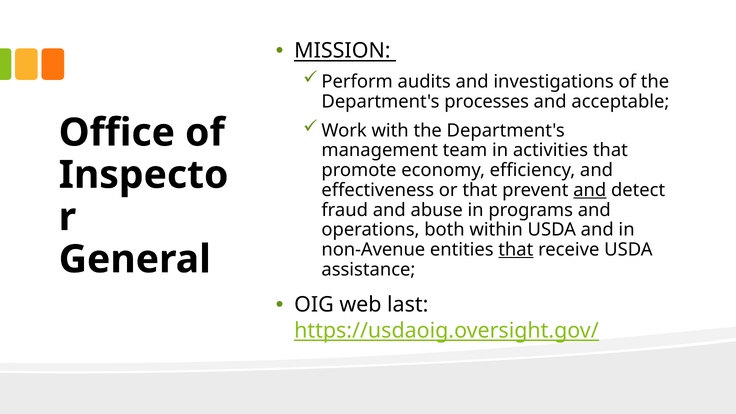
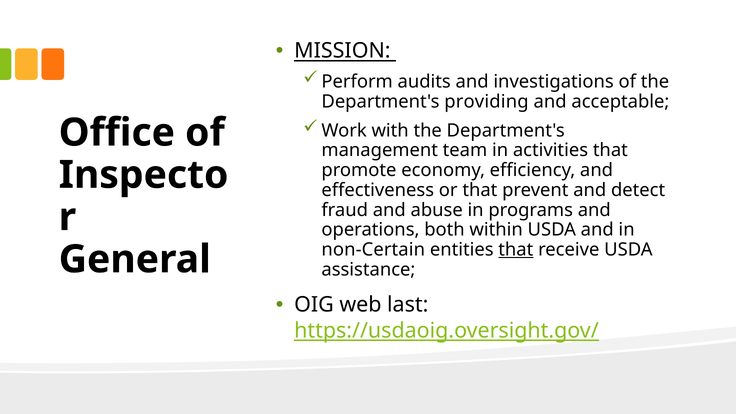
processes: processes -> providing (486, 101)
and underline: present -> none (590, 190)
non-Avenue: non-Avenue -> non-Certain (373, 250)
